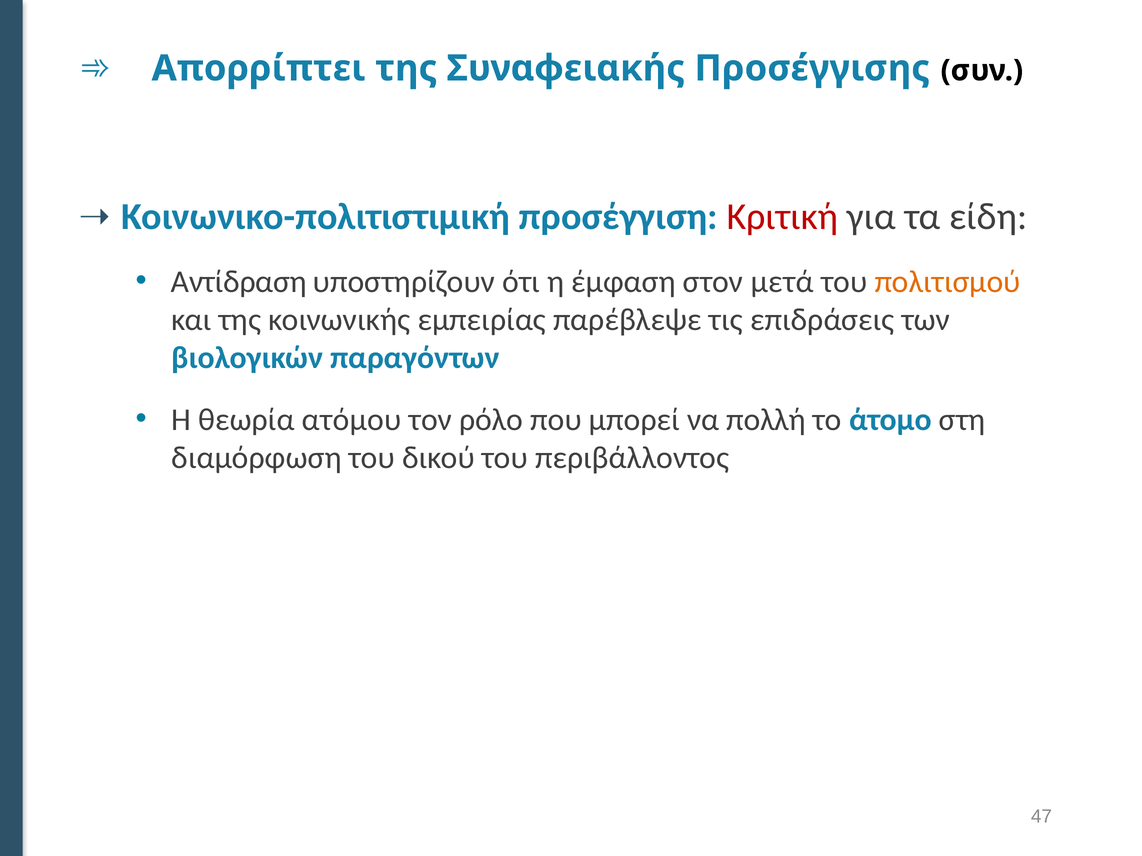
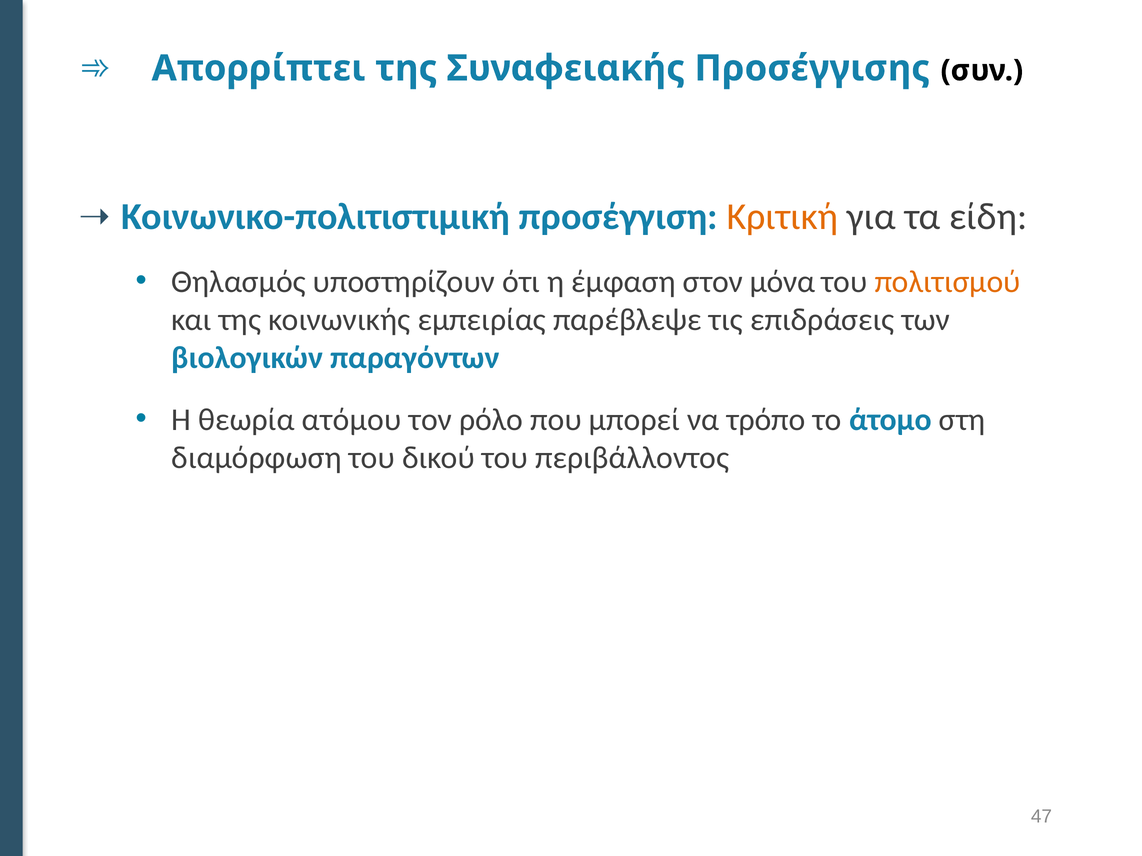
Κριτική colour: red -> orange (782, 217)
Αντίδραση: Αντίδραση -> Θηλασμός (239, 282)
μετά: μετά -> μόνα (782, 282)
πολλή: πολλή -> τρόπο (766, 420)
